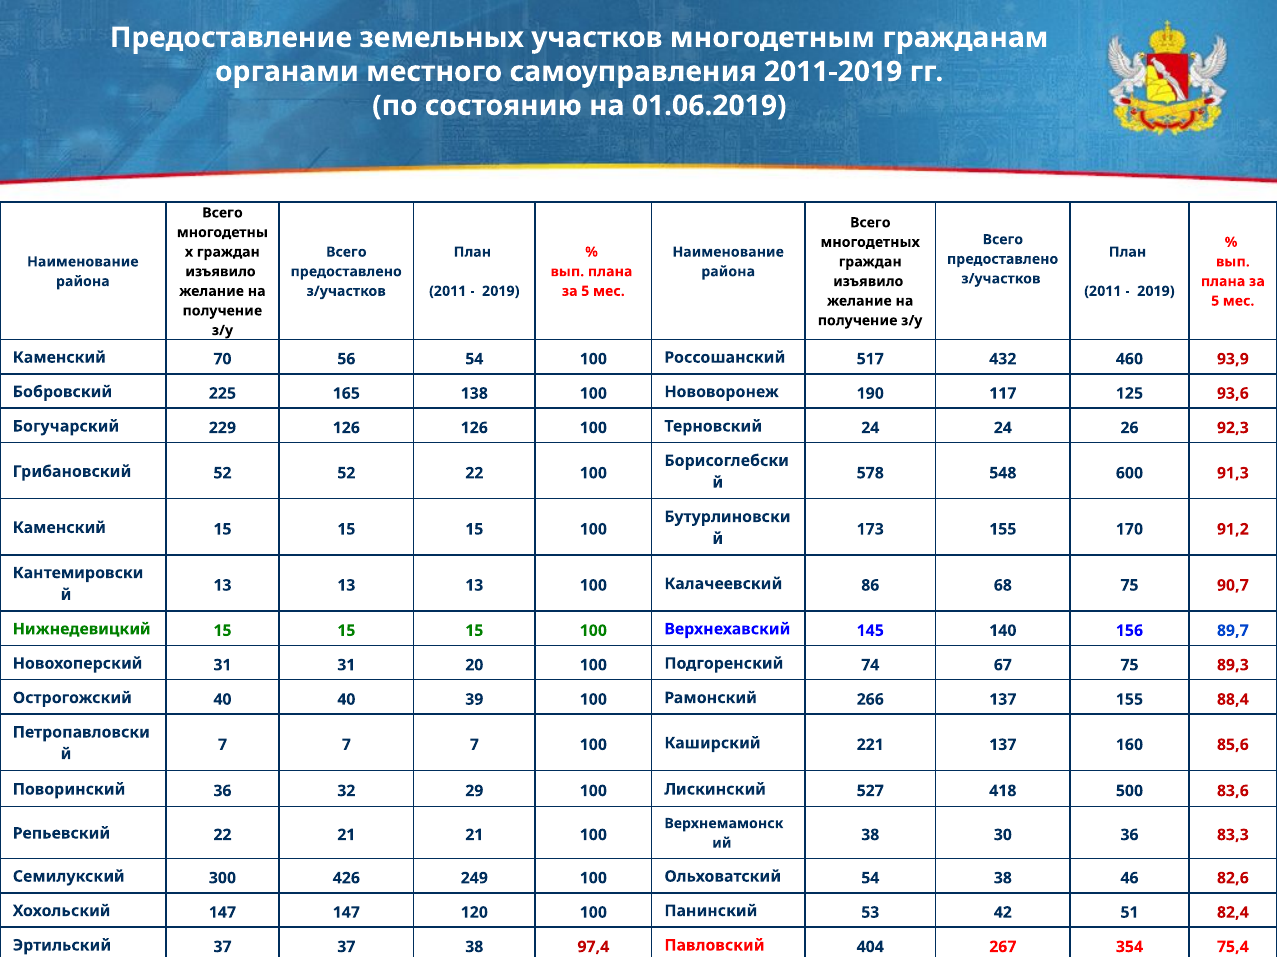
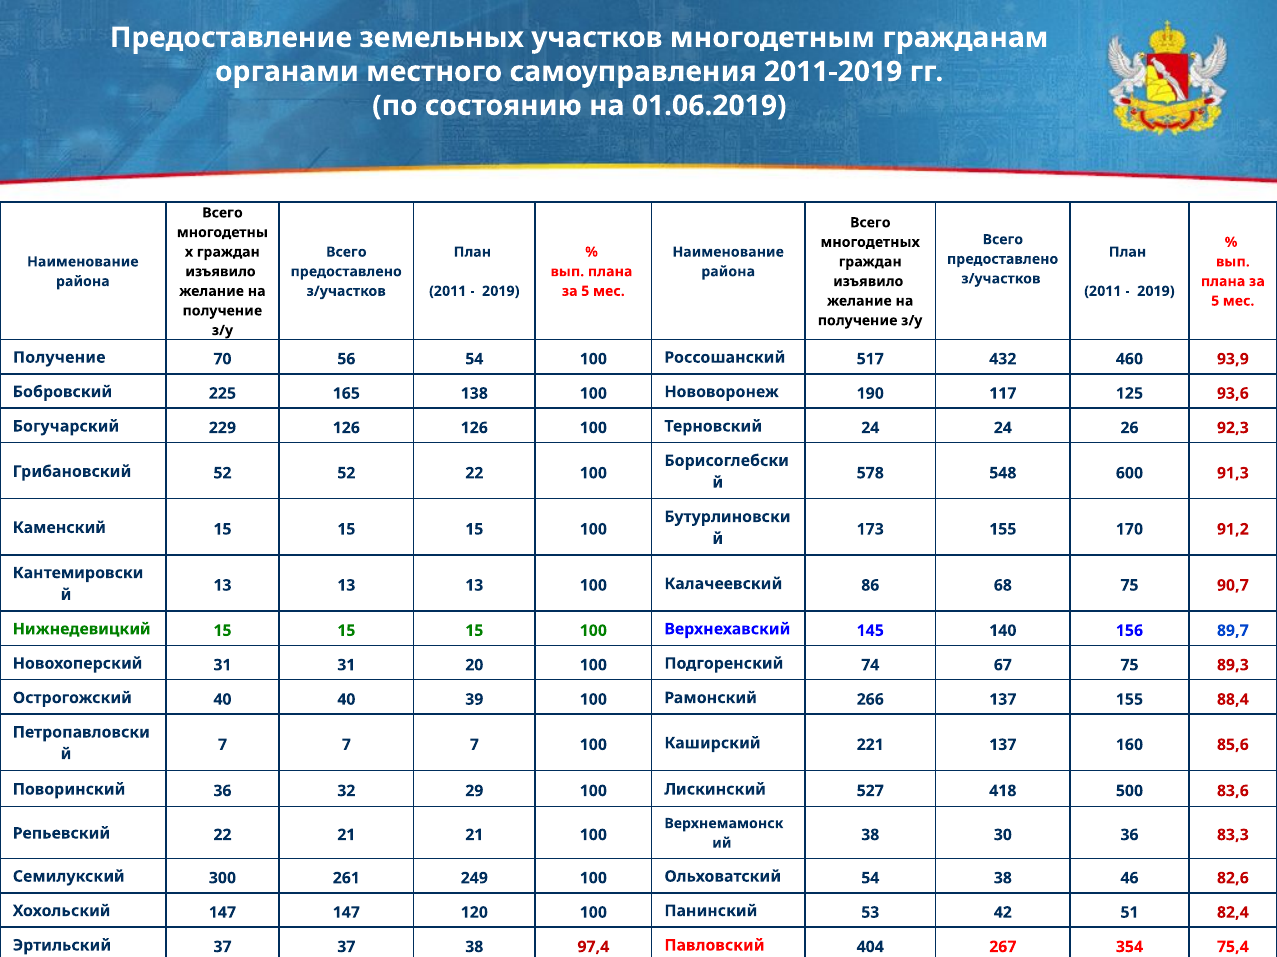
Каменский: Каменский -> Получение (59, 358)
426: 426 -> 261 (346, 879)
